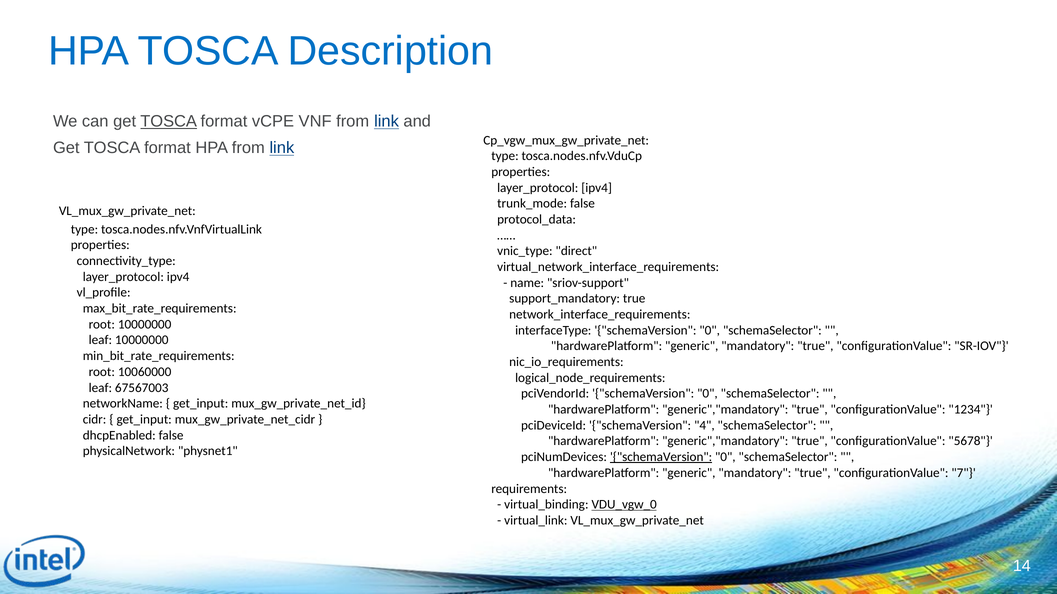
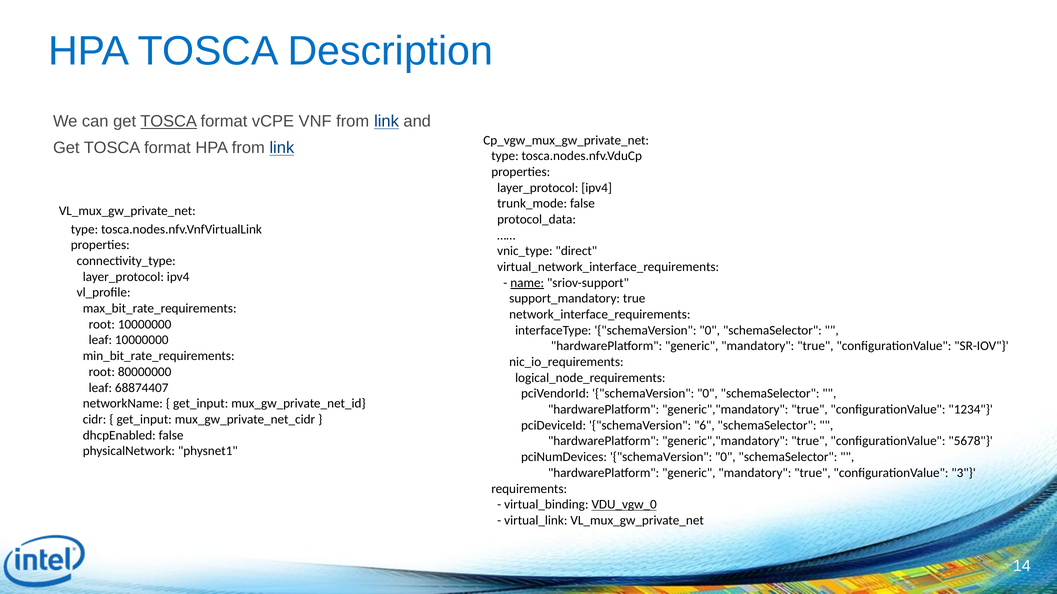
name underline: none -> present (527, 283)
10060000: 10060000 -> 80000000 (145, 372)
67567003: 67567003 -> 68874407 (142, 388)
4: 4 -> 6 (704, 426)
schemaVersion underline: present -> none (661, 457)
7: 7 -> 3 (964, 473)
